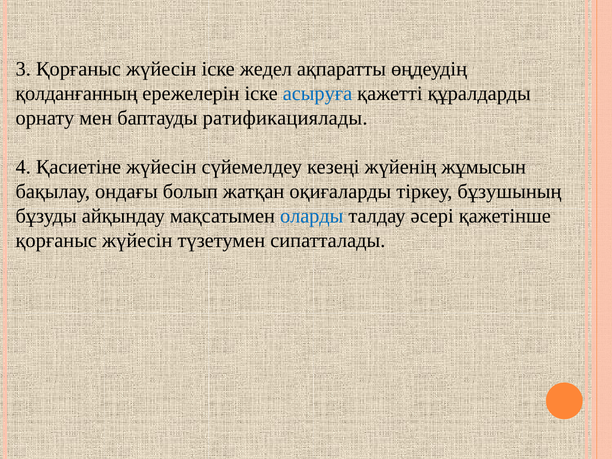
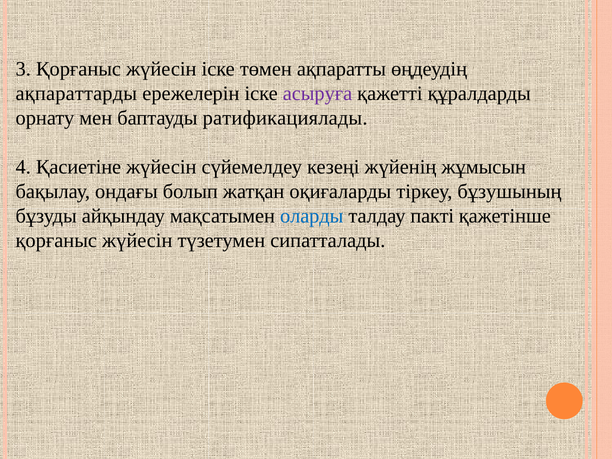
жедел: жедел -> төмен (266, 69)
қолданғанның: қолданғанның -> ақпараттарды (76, 94)
асыруға colour: blue -> purple (318, 94)
әсері: әсері -> пакті (432, 216)
